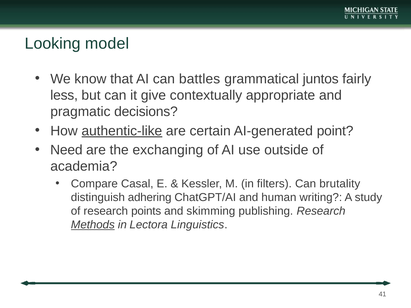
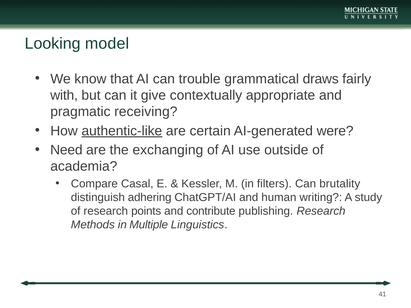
battles: battles -> trouble (200, 79)
juntos: juntos -> draws (321, 79)
less: less -> with (64, 95)
decisions: decisions -> receiving (146, 112)
point: point -> were (335, 131)
skimming: skimming -> contribute (211, 211)
Methods underline: present -> none (93, 225)
Lectora: Lectora -> Multiple (149, 225)
